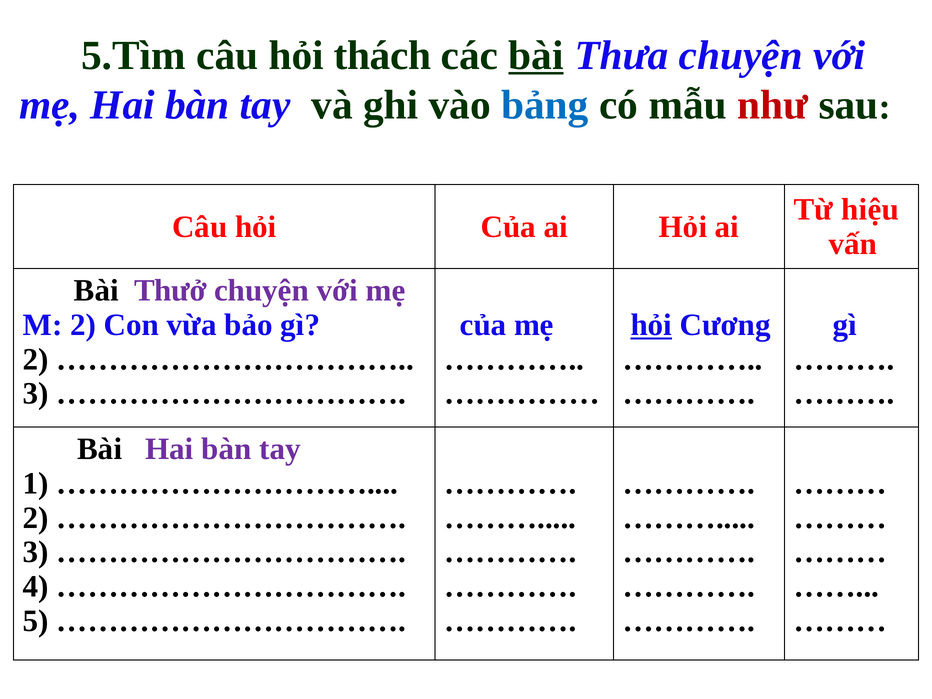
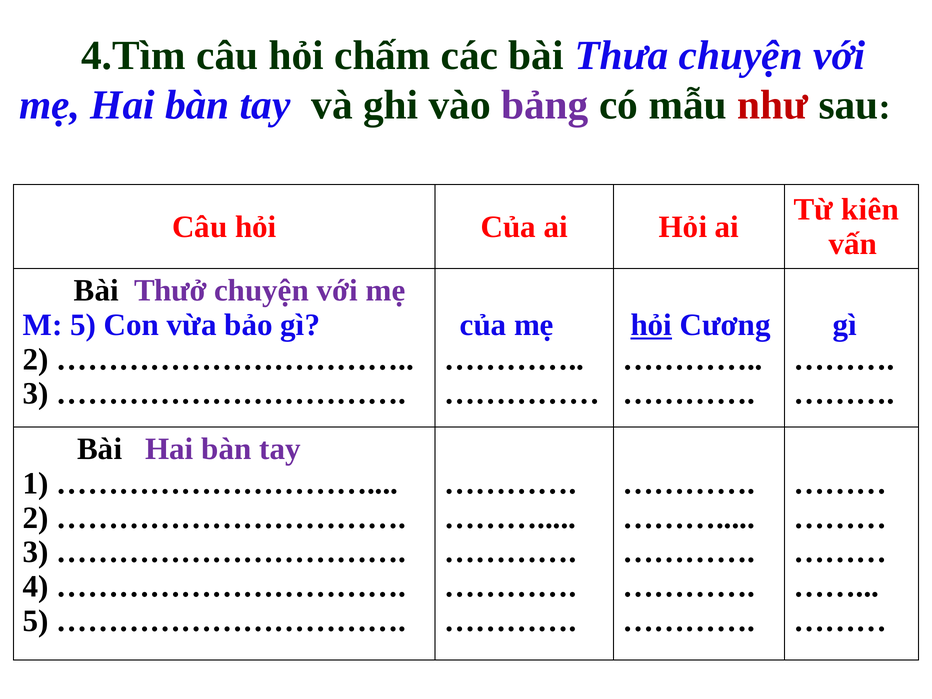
5.Tìm: 5.Tìm -> 4.Tìm (133, 56)
thách: thách -> chấm (382, 56)
bài underline: present -> none (536, 56)
bảng colour: blue -> purple (545, 105)
hiệu: hiệu -> kiên (870, 210)
M 2: 2 -> 5 (83, 325)
